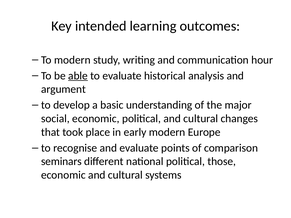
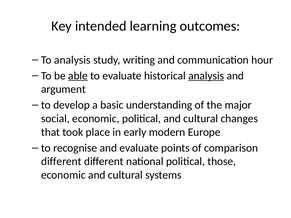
To modern: modern -> analysis (72, 60)
analysis underline: none -> present (206, 76)
seminars: seminars -> different (61, 162)
